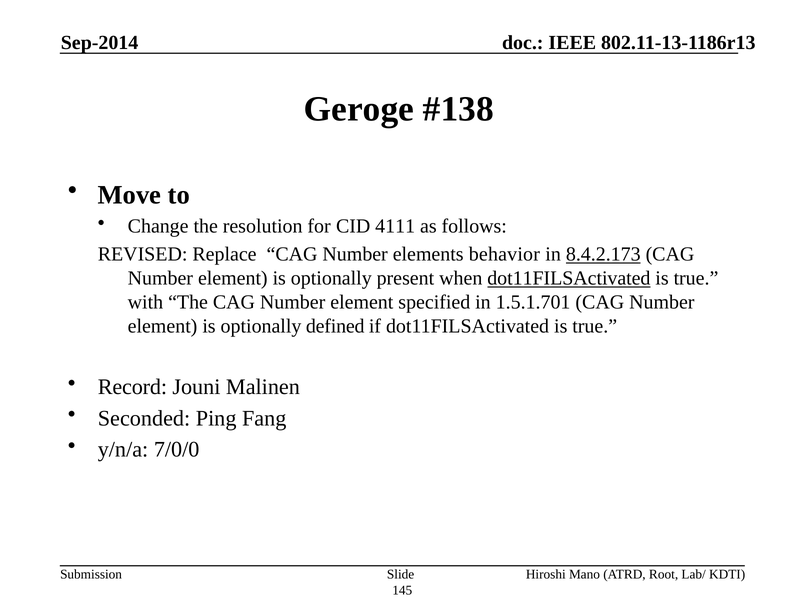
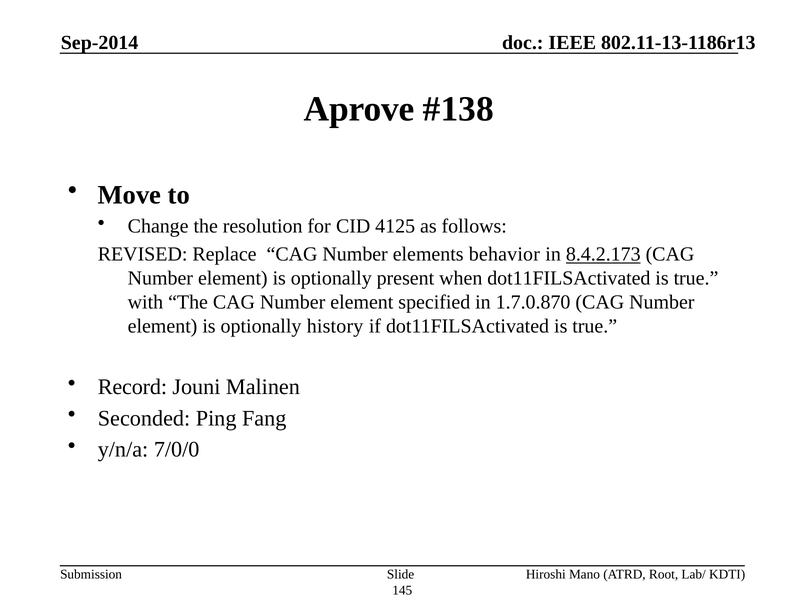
Geroge: Geroge -> Aprove (359, 109)
4111: 4111 -> 4125 (395, 226)
dot11FILSActivated underline: present -> none (569, 278)
1.5.1.701: 1.5.1.701 -> 1.7.0.870 (533, 302)
defined: defined -> history (335, 326)
